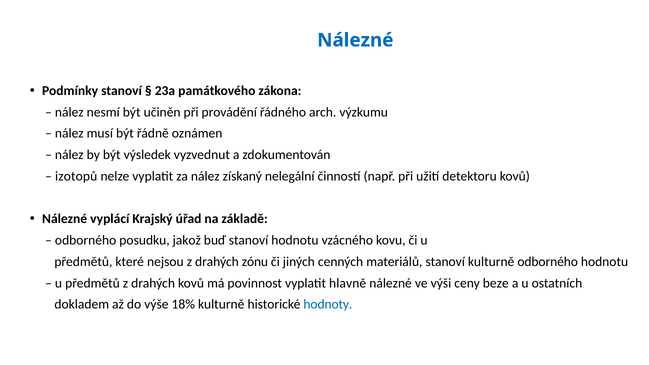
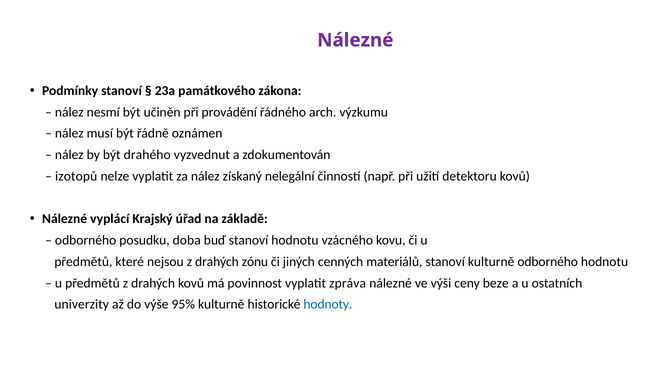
Nálezné colour: blue -> purple (355, 40)
výsledek: výsledek -> drahého (147, 155)
jakož: jakož -> doba (187, 240)
hlavně: hlavně -> zpráva (348, 283)
dokladem: dokladem -> univerzity (82, 305)
18%: 18% -> 95% (183, 305)
